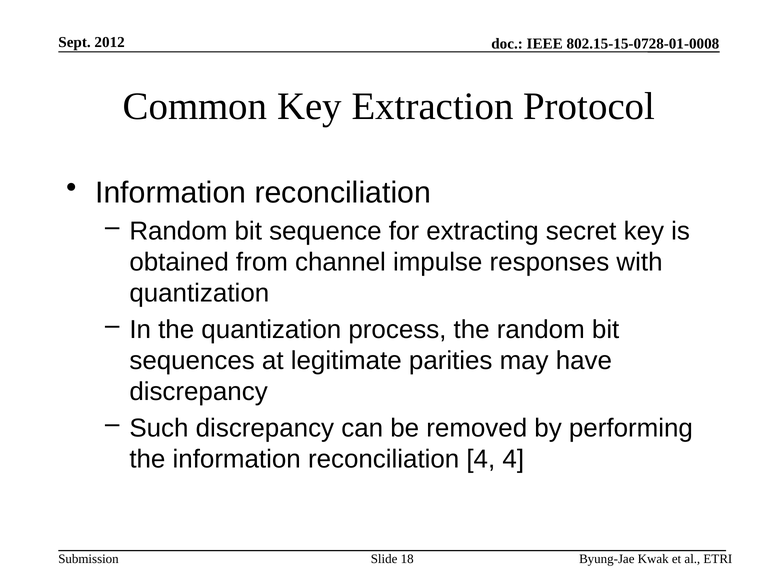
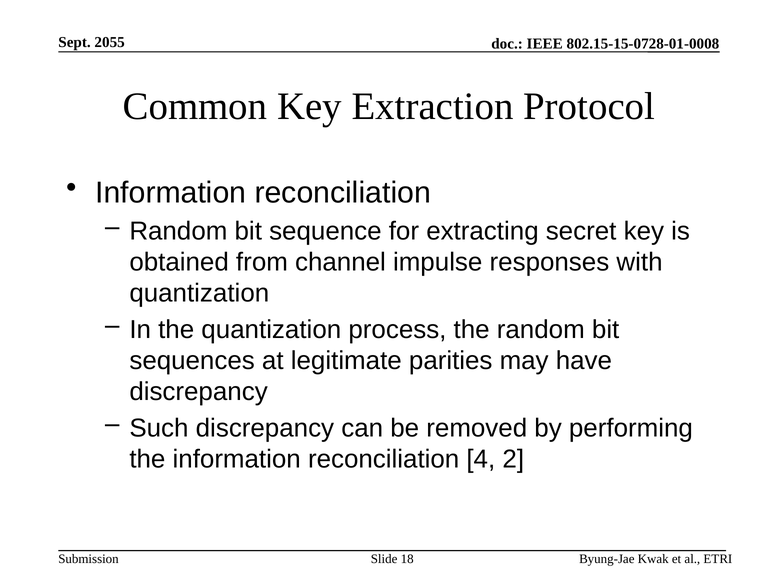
2012: 2012 -> 2055 (110, 42)
4 4: 4 -> 2 (513, 460)
